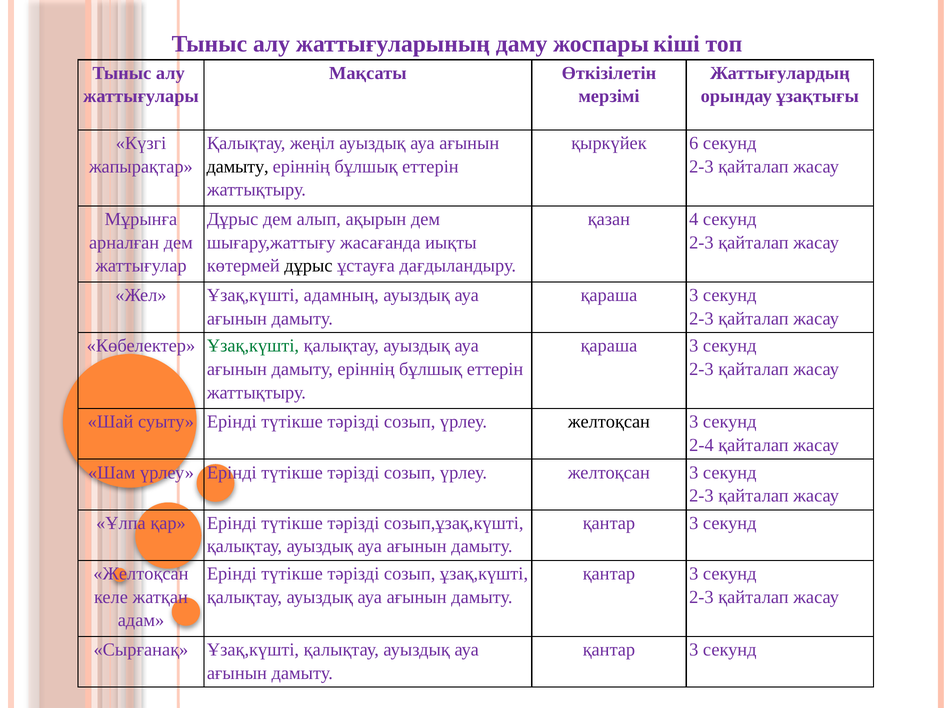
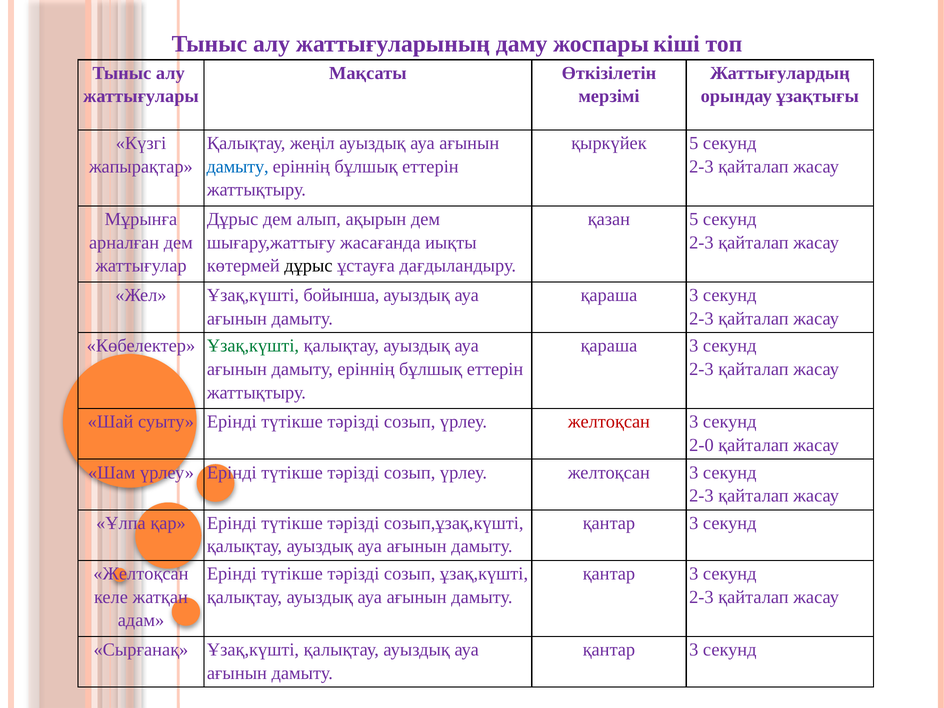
қыркүйек 6: 6 -> 5 (694, 143)
дамыту colour: black -> blue (238, 167)
қазан 4: 4 -> 5 (694, 219)
адамның: адамның -> бойынша (341, 295)
желтоқсан colour: black -> red (609, 422)
2-4: 2-4 -> 2-0 (701, 445)
